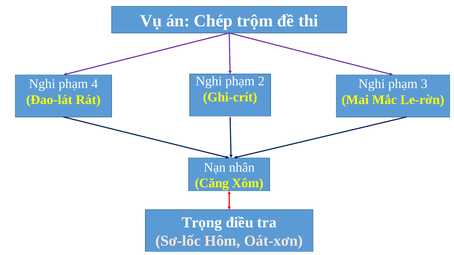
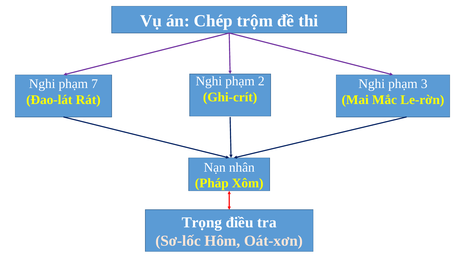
4: 4 -> 7 (95, 84)
Căng: Căng -> Pháp (212, 184)
